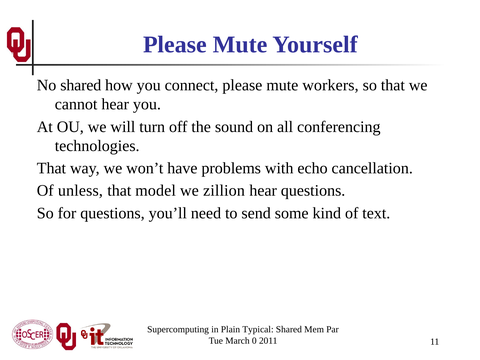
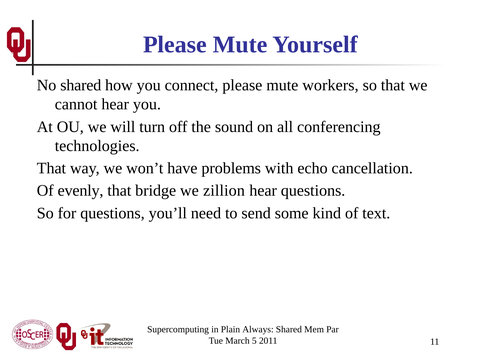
unless: unless -> evenly (81, 191)
model: model -> bridge (156, 191)
Typical: Typical -> Always (258, 329)
0: 0 -> 5 (254, 341)
